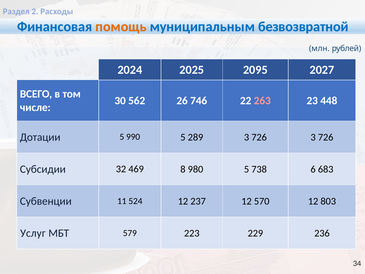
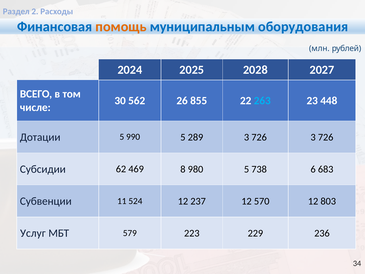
безвозвратной: безвозвратной -> оборудования (303, 27)
2095: 2095 -> 2028 (255, 70)
746: 746 -> 855 (199, 101)
263 colour: pink -> light blue (262, 101)
32: 32 -> 62 (121, 169)
